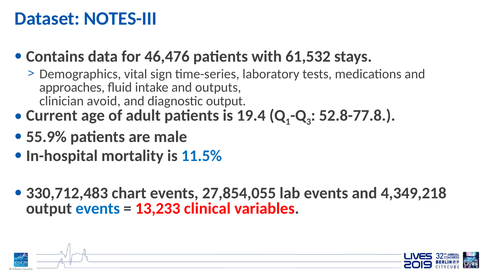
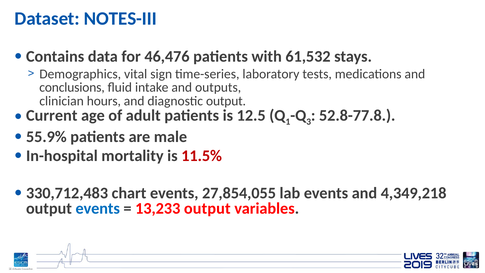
approaches: approaches -> conclusions (72, 87)
avoid: avoid -> hours (104, 101)
19.4: 19.4 -> 12.5 (251, 116)
11.5% colour: blue -> red (202, 156)
13,233 clinical: clinical -> output (207, 209)
